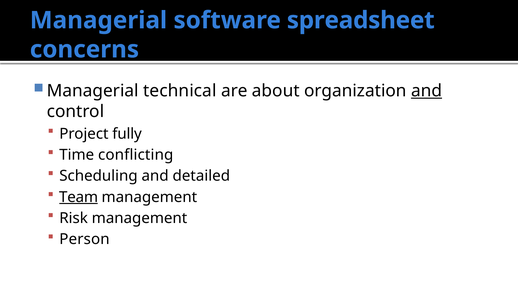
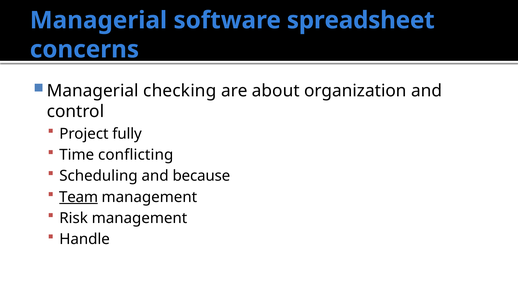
technical: technical -> checking (180, 91)
and underline: present -> none (427, 91)
detailed: detailed -> because (201, 176)
Person: Person -> Handle (85, 240)
